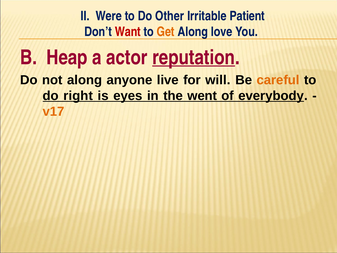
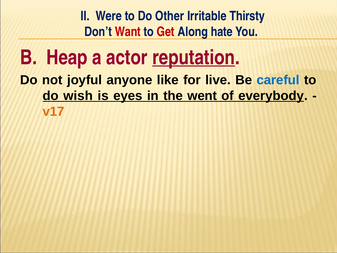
Patient: Patient -> Thirsty (247, 16)
Get colour: orange -> red (166, 32)
love: love -> hate (222, 32)
not along: along -> joyful (85, 80)
live: live -> like (168, 80)
will: will -> live (218, 80)
careful colour: orange -> blue (278, 80)
right: right -> wish (78, 96)
